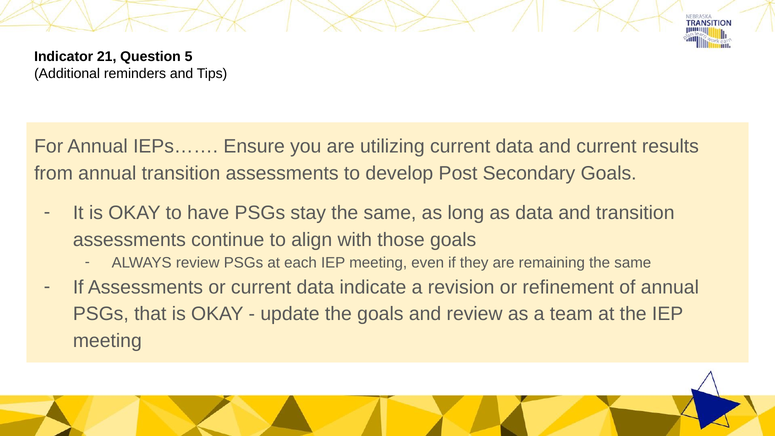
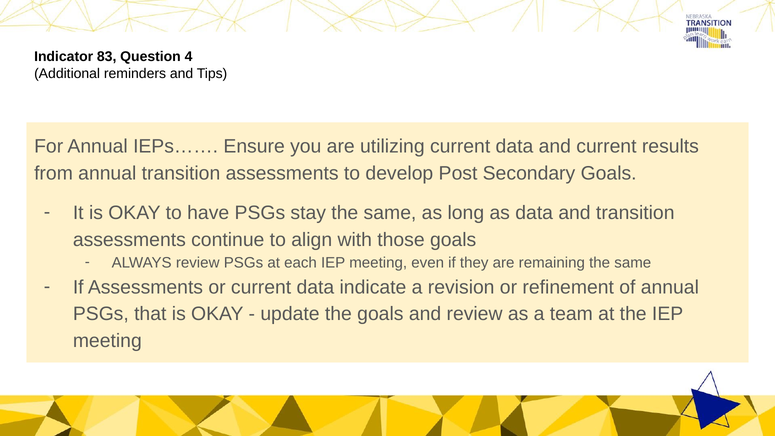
21: 21 -> 83 (107, 57)
5: 5 -> 4 (189, 57)
